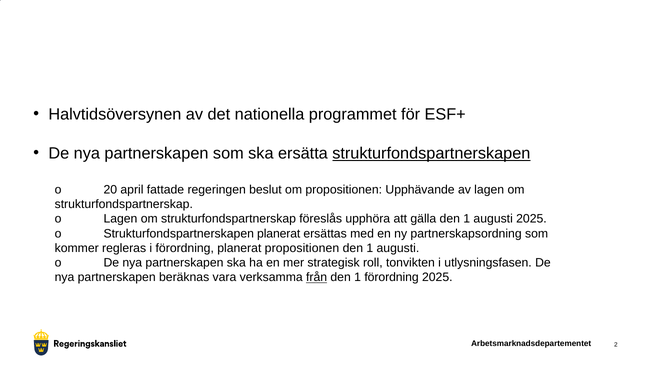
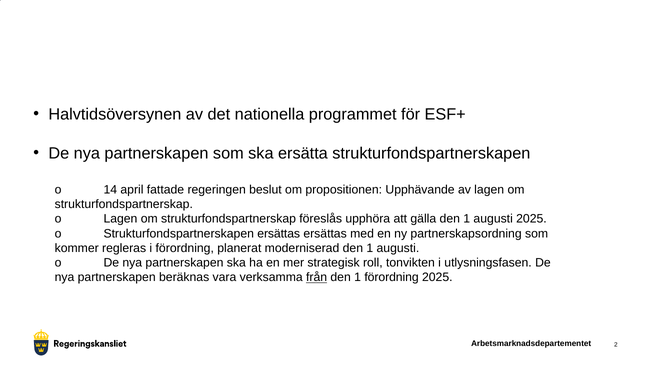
strukturfondspartnerskapen underline: present -> none (431, 153)
20: 20 -> 14 (110, 190)
Strukturfondspartnerskapen planerat: planerat -> ersättas (279, 234)
planerat propositionen: propositionen -> moderniserad (302, 248)
